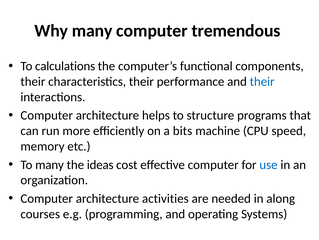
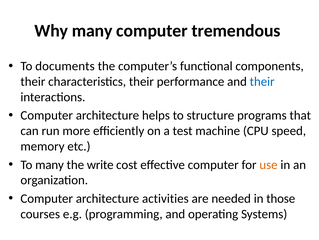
calculations: calculations -> documents (65, 66)
bits: bits -> test (183, 131)
ideas: ideas -> write (100, 164)
use colour: blue -> orange (268, 164)
along: along -> those (281, 198)
